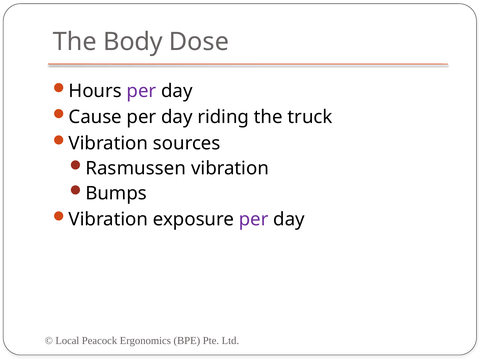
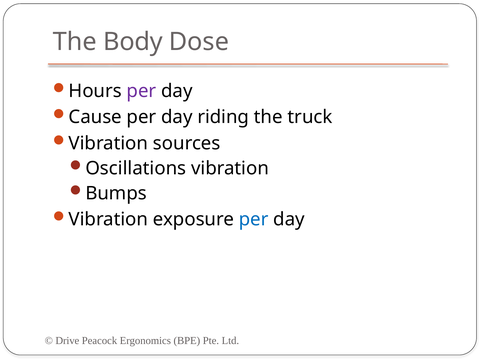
Rasmussen: Rasmussen -> Oscillations (136, 168)
per colour: purple -> blue (254, 219)
Local: Local -> Drive (67, 341)
